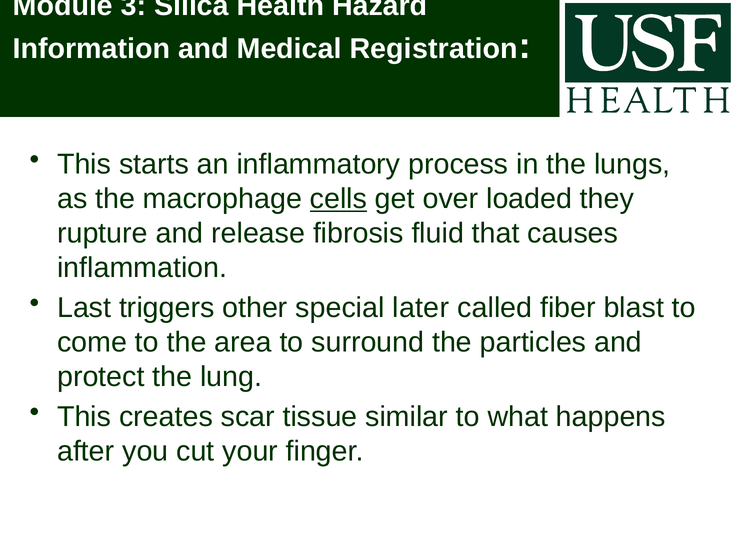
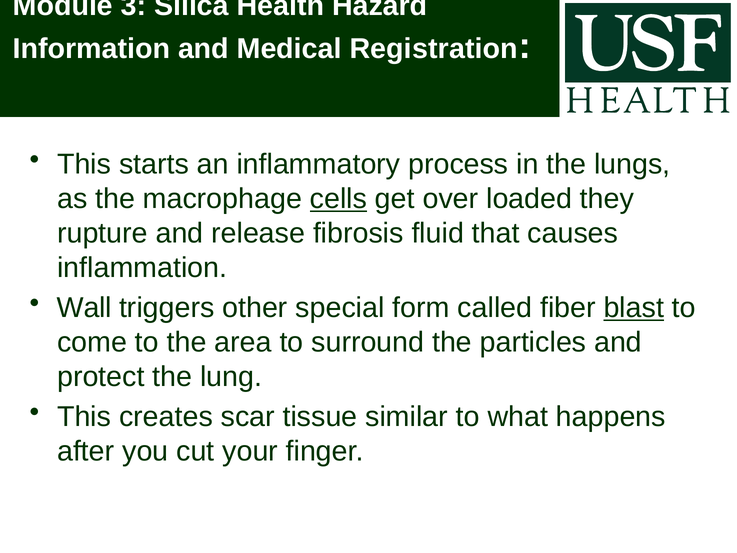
Last: Last -> Wall (84, 308)
later: later -> form (421, 308)
blast underline: none -> present (634, 308)
